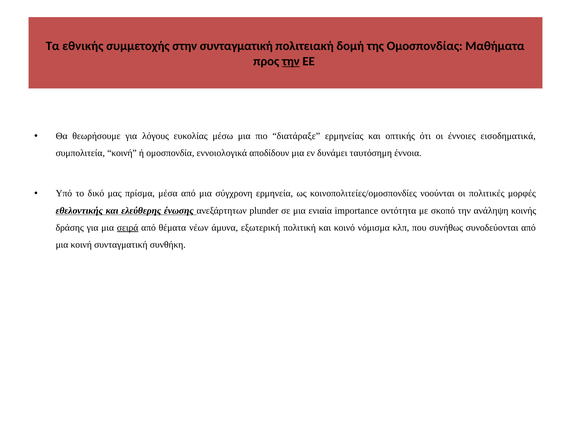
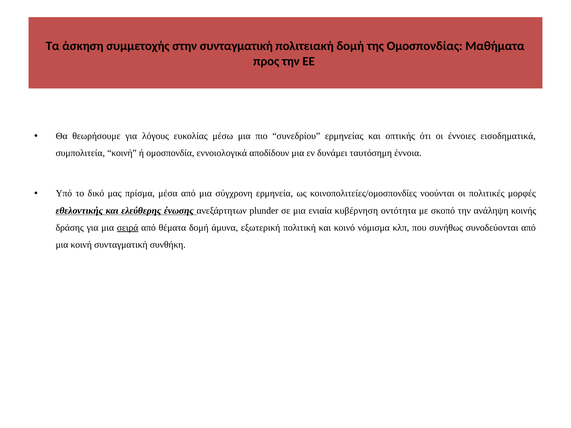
εθνικής: εθνικής -> άσκηση (83, 46)
την underline: present -> none (291, 61)
διατάραξε: διατάραξε -> συνεδρίου (296, 136)
importance: importance -> κυβέρνηση (356, 211)
θέματα νέων: νέων -> δομή (199, 228)
